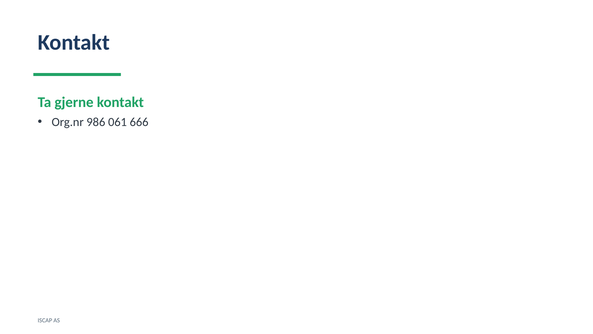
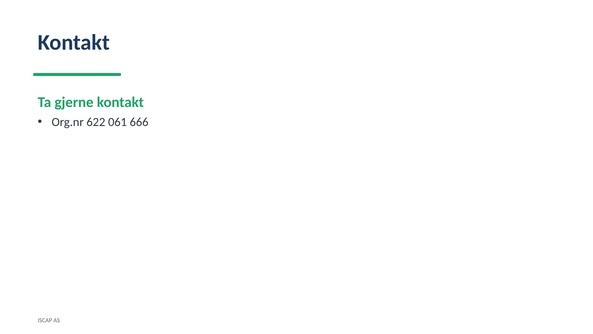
986: 986 -> 622 (96, 122)
